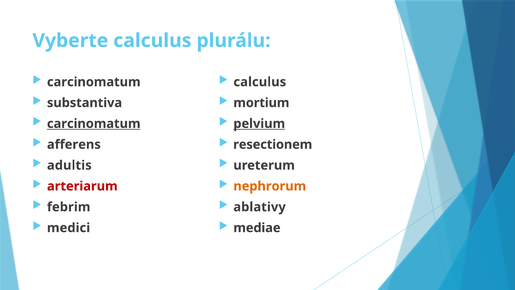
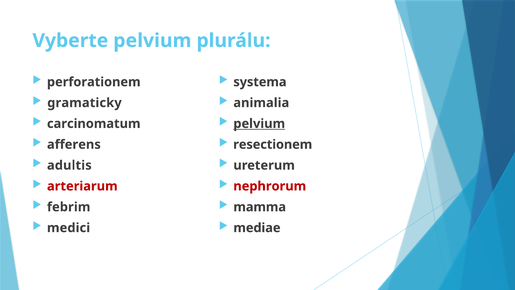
Vyberte calculus: calculus -> pelvium (152, 41)
carcinomatum: carcinomatum -> perforationem (94, 82)
calculus: calculus -> systema (260, 82)
substantiva: substantiva -> gramaticky (84, 103)
mortium: mortium -> animalia (261, 103)
carcinomatum underline: present -> none (94, 124)
nephrorum colour: orange -> red (270, 186)
ablativy: ablativy -> mamma (260, 207)
